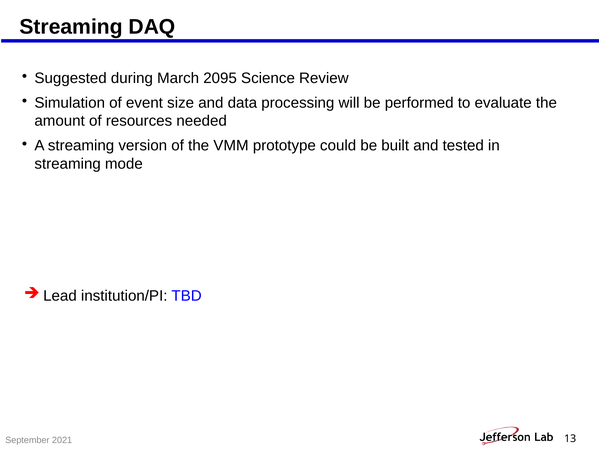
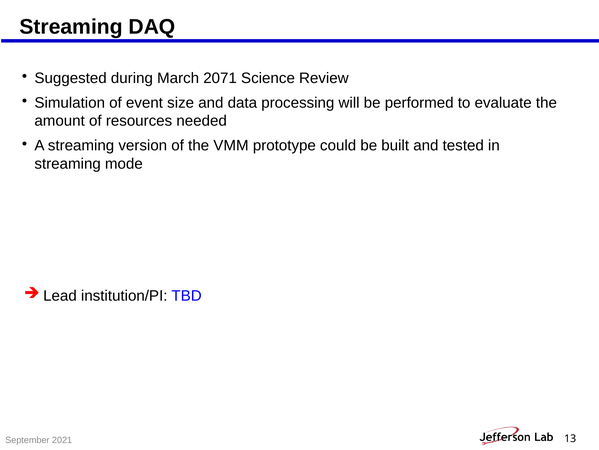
2095: 2095 -> 2071 (220, 78)
